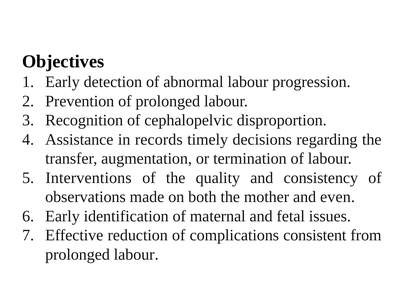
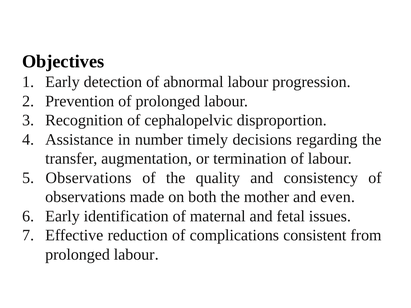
records: records -> number (159, 140)
Interventions: Interventions -> Observations (89, 178)
